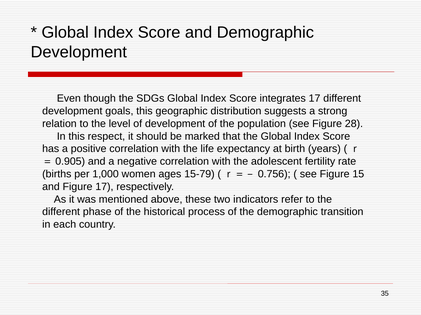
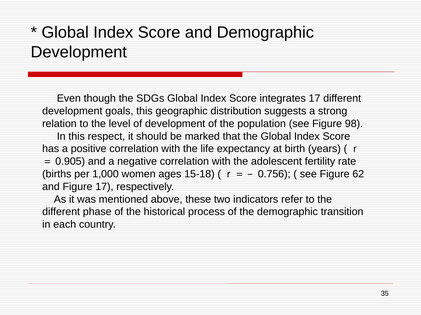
28: 28 -> 98 (354, 124)
15-79: 15-79 -> 15-18 (199, 174)
15: 15 -> 62 (358, 174)
